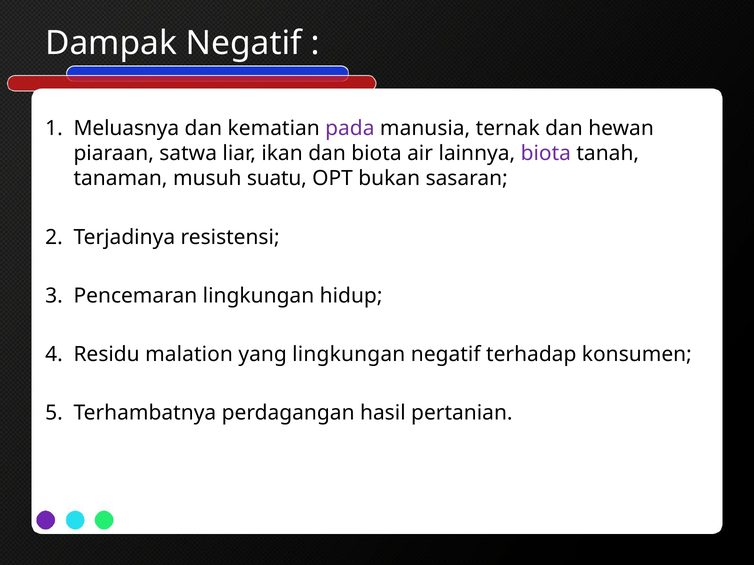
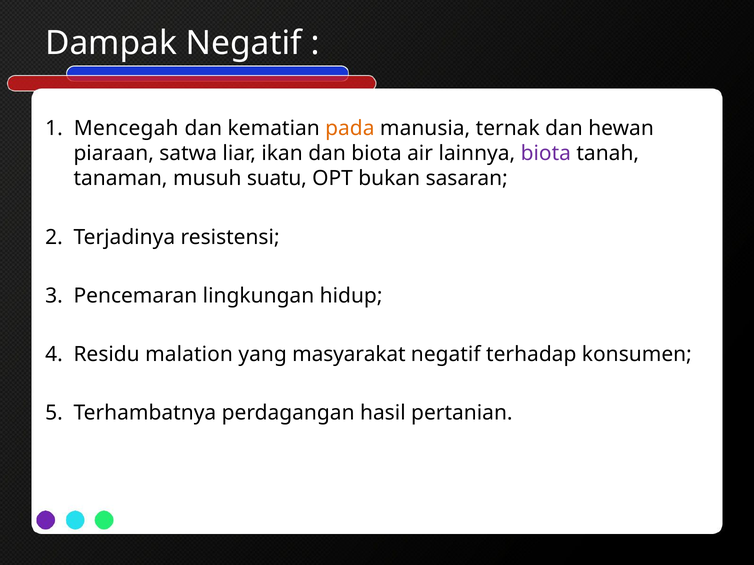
Meluasnya: Meluasnya -> Mencegah (126, 128)
pada colour: purple -> orange (350, 128)
yang lingkungan: lingkungan -> masyarakat (349, 355)
